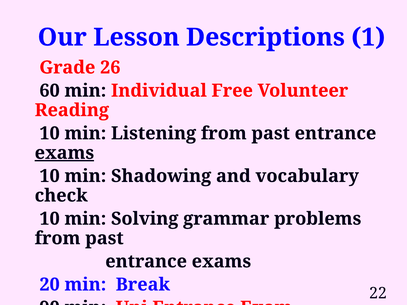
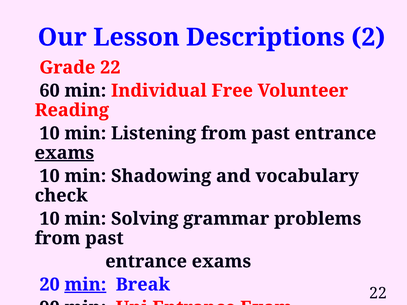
1: 1 -> 2 (368, 37)
Grade 26: 26 -> 22 (110, 68)
min underline: none -> present (85, 285)
